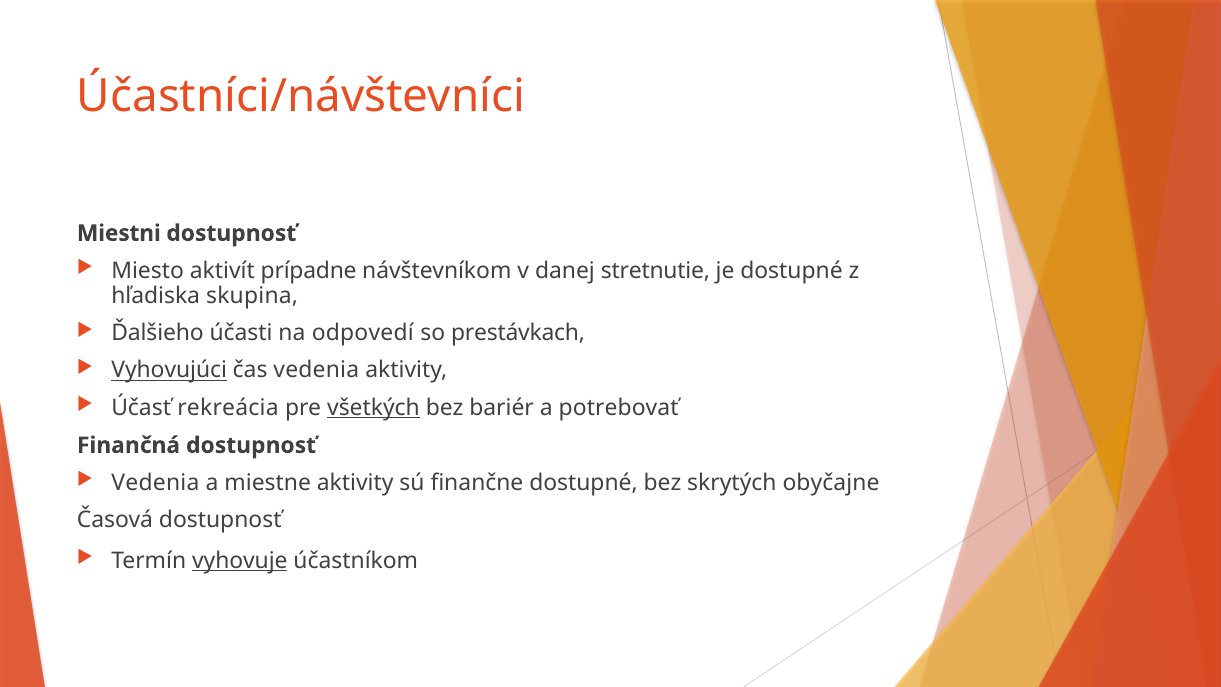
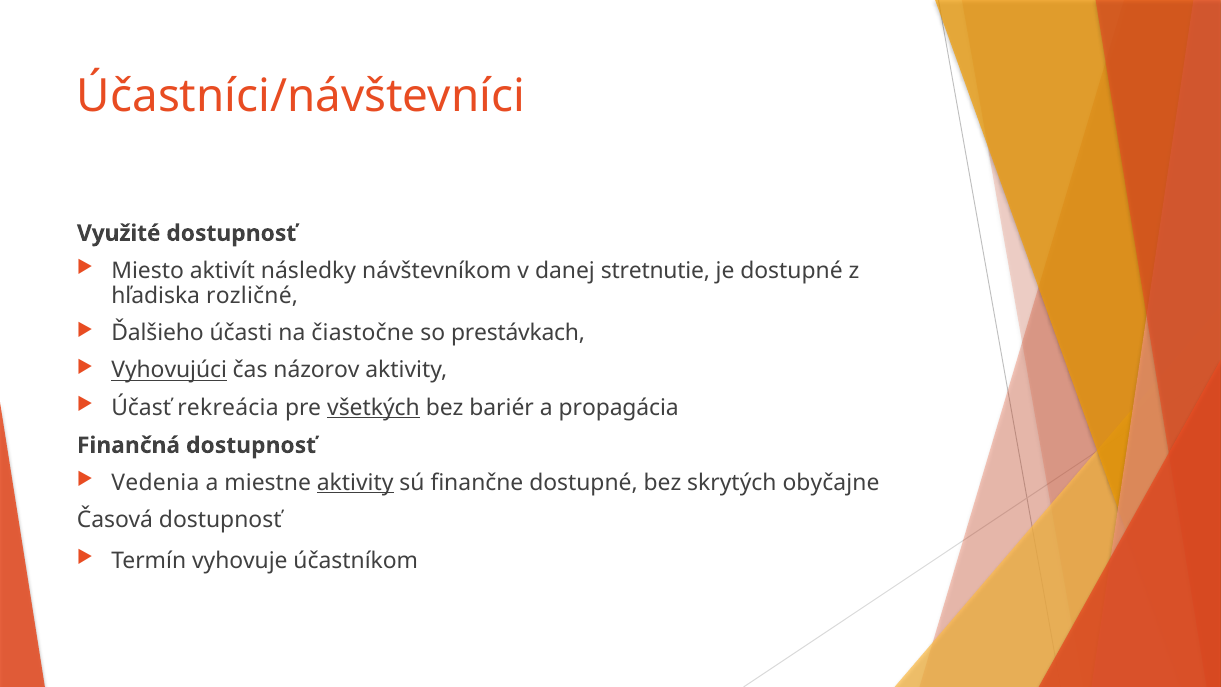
Miestni: Miestni -> Využité (119, 233)
prípadne: prípadne -> následky (308, 271)
skupina: skupina -> rozličné (252, 295)
odpovedí: odpovedí -> čiastočne (363, 333)
čas vedenia: vedenia -> názorov (316, 370)
potrebovať: potrebovať -> propagácia (619, 408)
aktivity underline: none -> present (355, 483)
vyhovuje underline: present -> none (240, 561)
